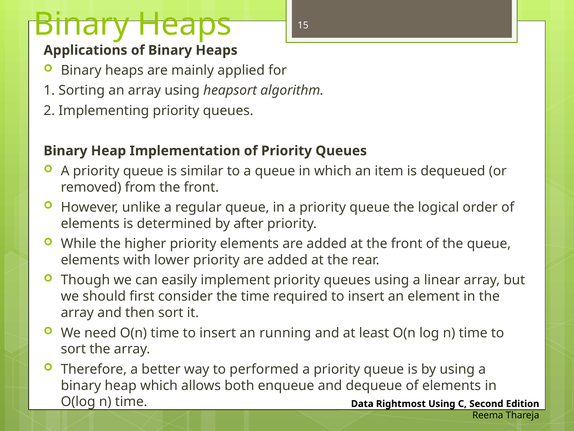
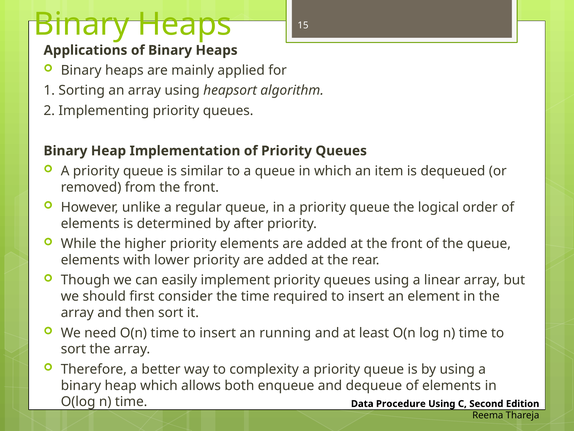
performed: performed -> complexity (264, 369)
Rightmost: Rightmost -> Procedure (401, 403)
